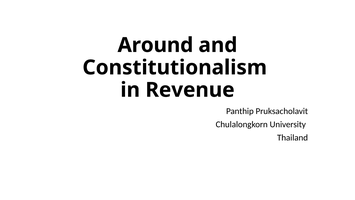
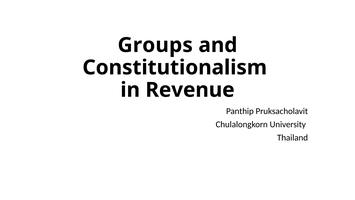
Around: Around -> Groups (155, 45)
